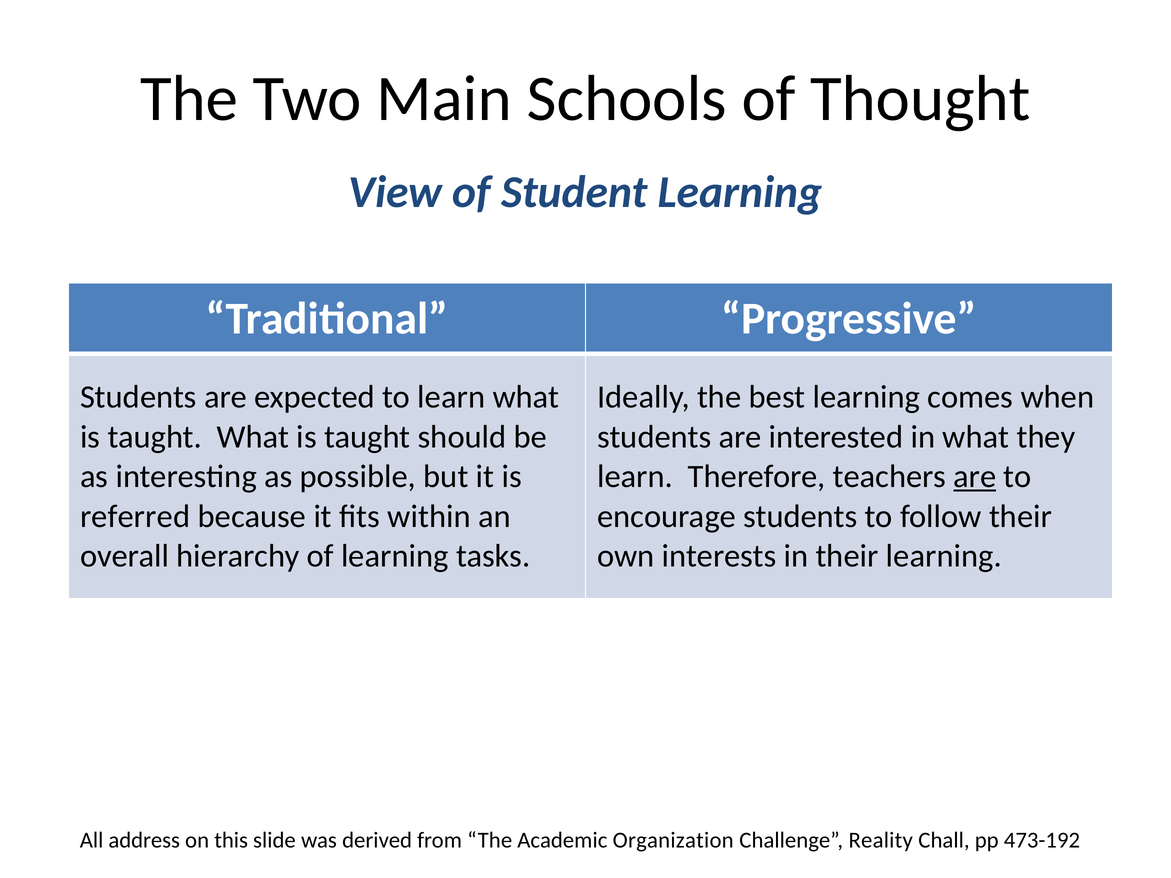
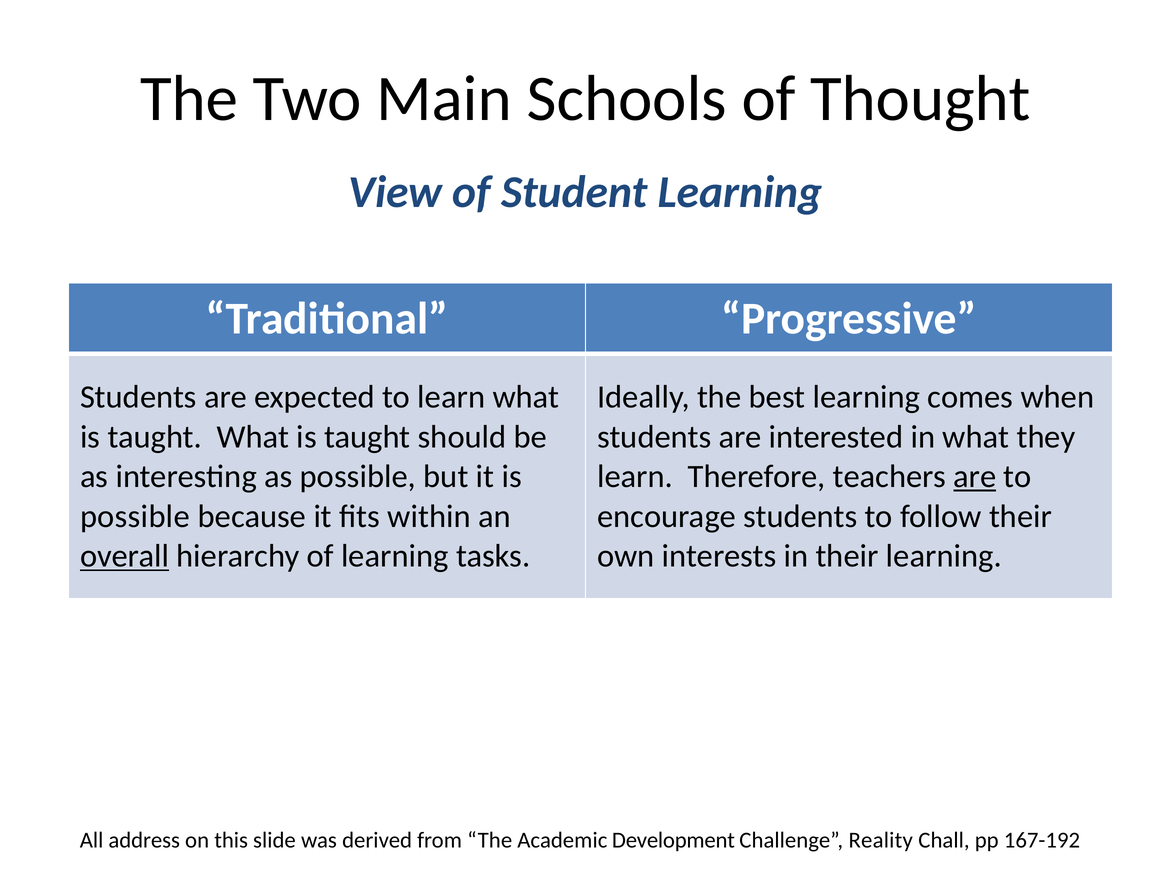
referred: referred -> possible (135, 517)
overall underline: none -> present (125, 556)
Organization: Organization -> Development (673, 840)
473-192: 473-192 -> 167-192 (1042, 840)
